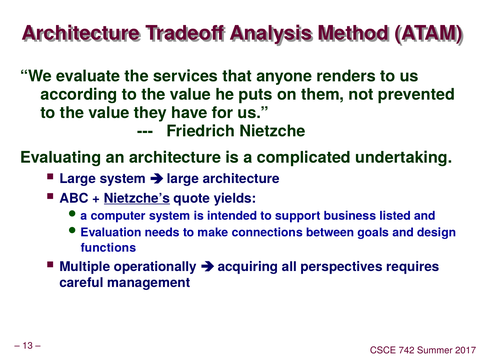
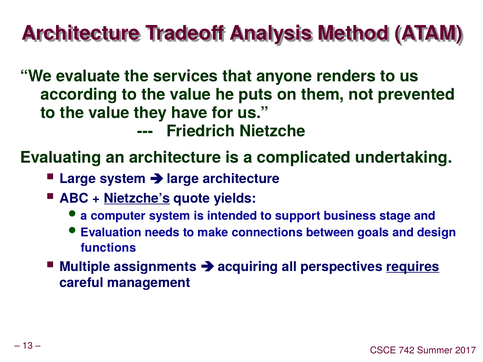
listed: listed -> stage (395, 216)
operationally: operationally -> assignments (155, 267)
requires underline: none -> present (413, 267)
